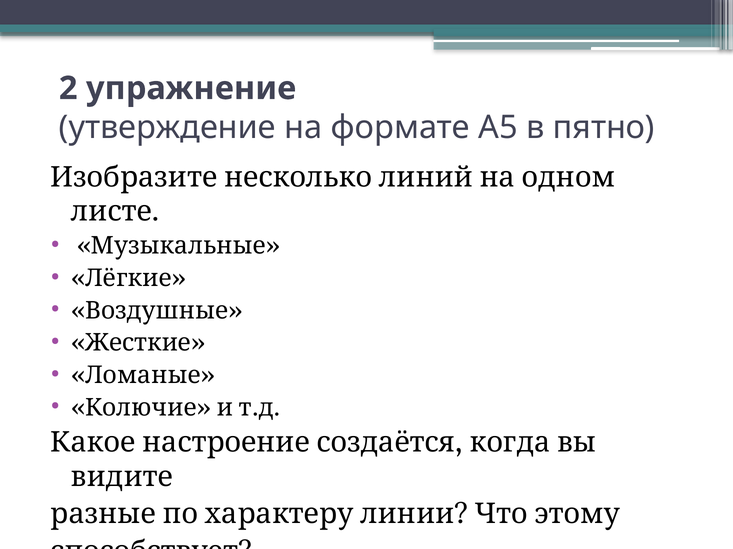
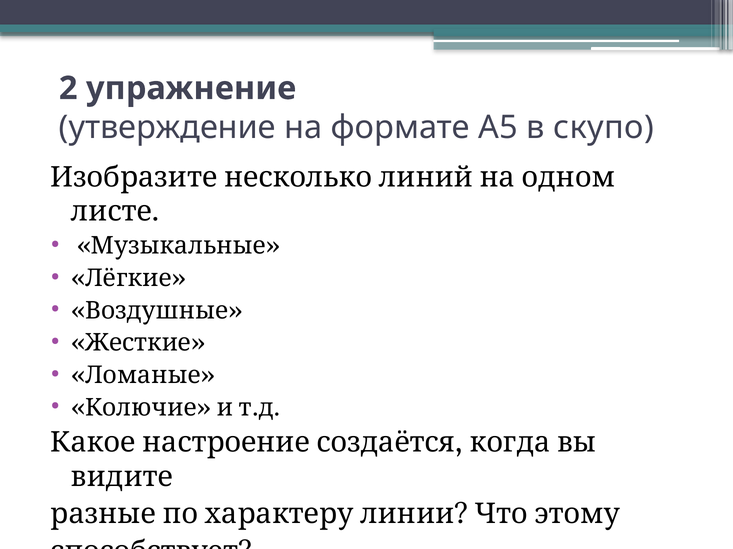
пятно: пятно -> скупо (604, 128)
